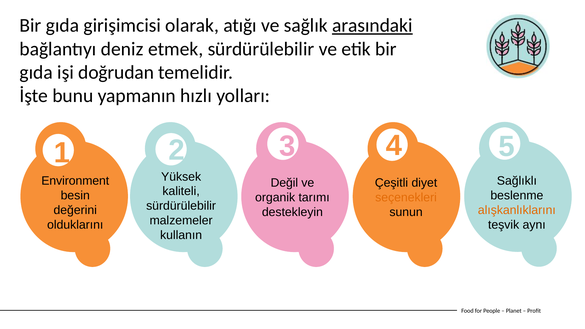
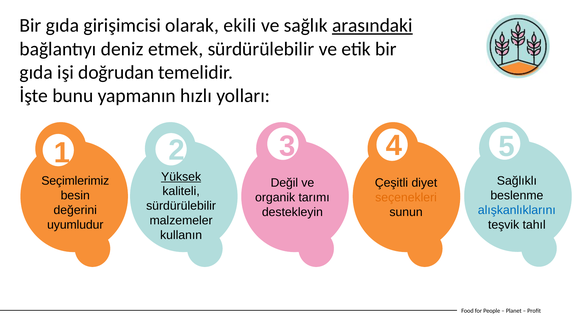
atığı: atığı -> ekili (240, 26)
Yüksek underline: none -> present (181, 177)
Environment: Environment -> Seçimlerimiz (75, 181)
alışkanlıklarını colour: orange -> blue (517, 210)
olduklarını: olduklarını -> uyumludur (75, 225)
aynı: aynı -> tahıl (534, 225)
